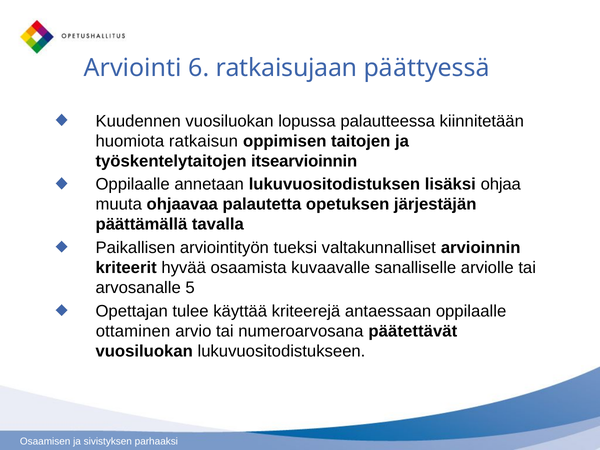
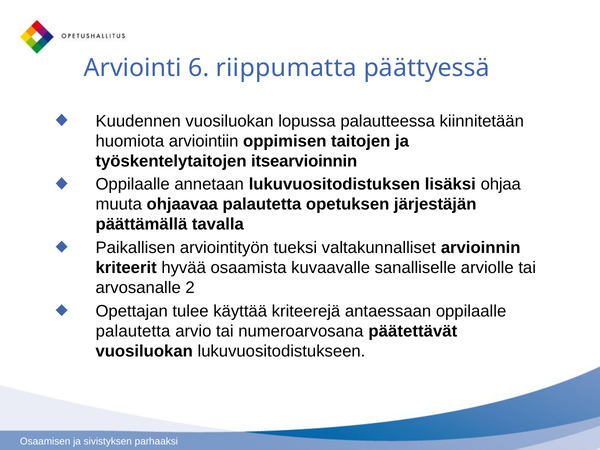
ratkaisujaan: ratkaisujaan -> riippumatta (286, 68)
ratkaisun: ratkaisun -> arviointiin (204, 141)
5: 5 -> 2 (190, 288)
ottaminen: ottaminen -> palautetta (133, 331)
